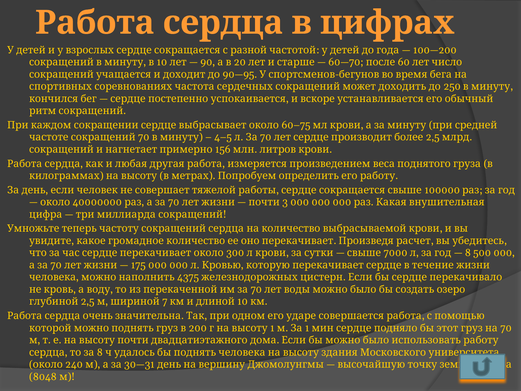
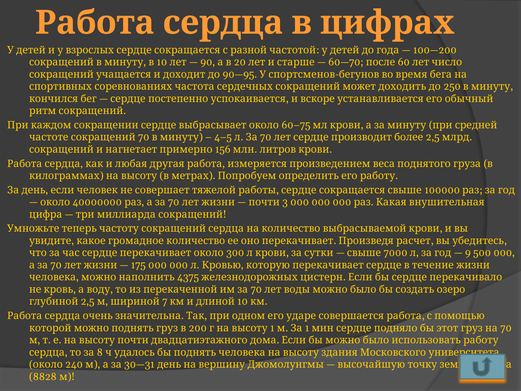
8: 8 -> 9 (468, 253)
8048: 8048 -> 8828 (43, 376)
